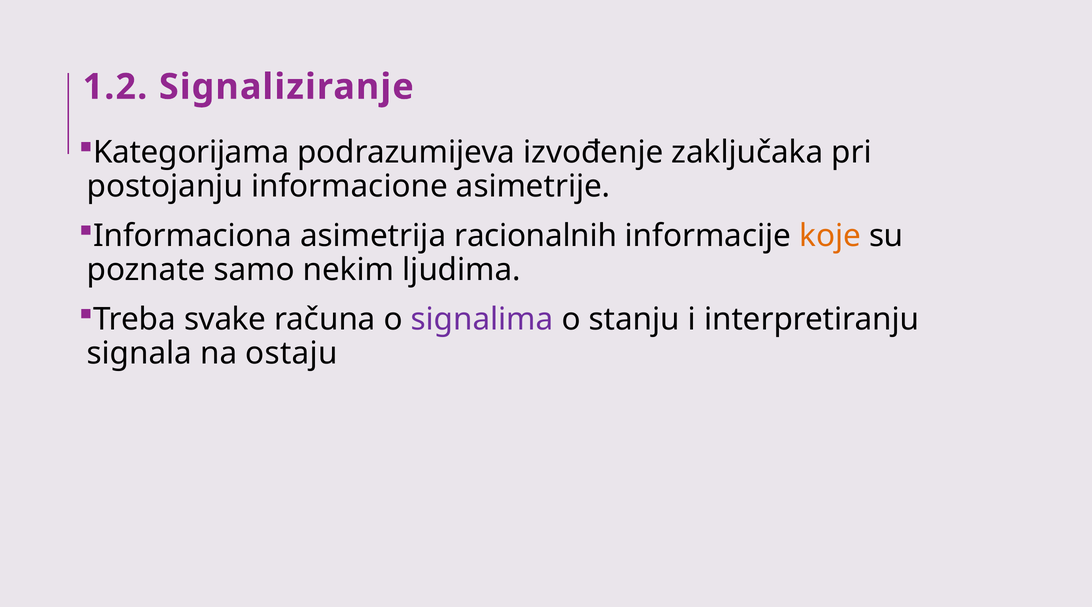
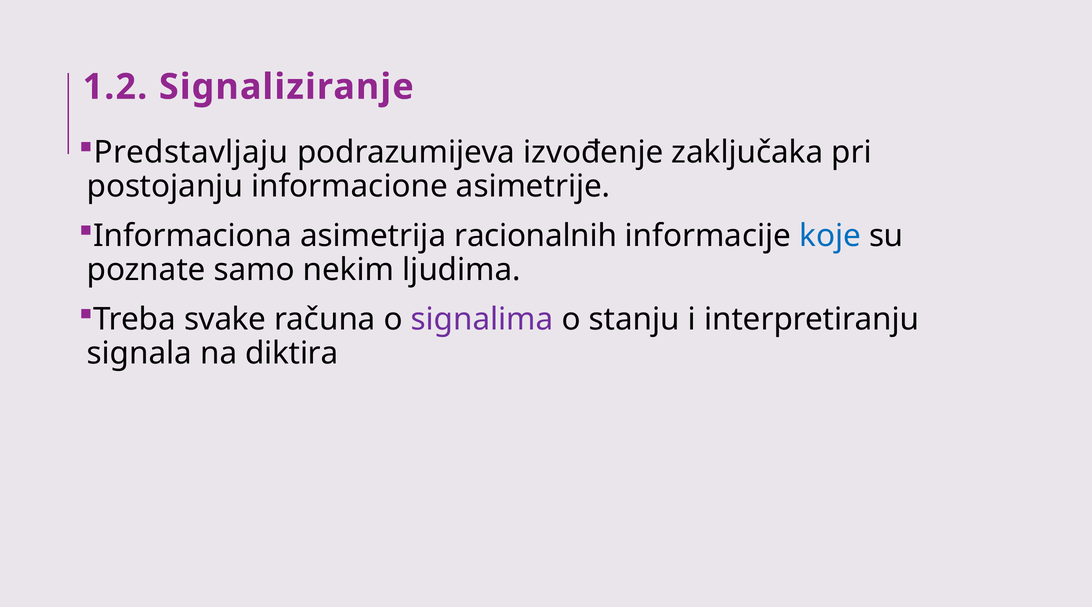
Kategorijama: Kategorijama -> Predstavljaju (191, 152)
koje colour: orange -> blue (830, 236)
ostaju: ostaju -> diktira (292, 353)
